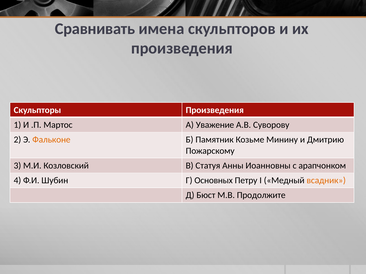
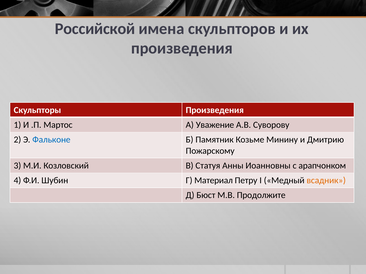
Сравнивать: Сравнивать -> Российской (95, 29)
Фальконе colour: orange -> blue (51, 140)
Основных: Основных -> Материал (214, 181)
